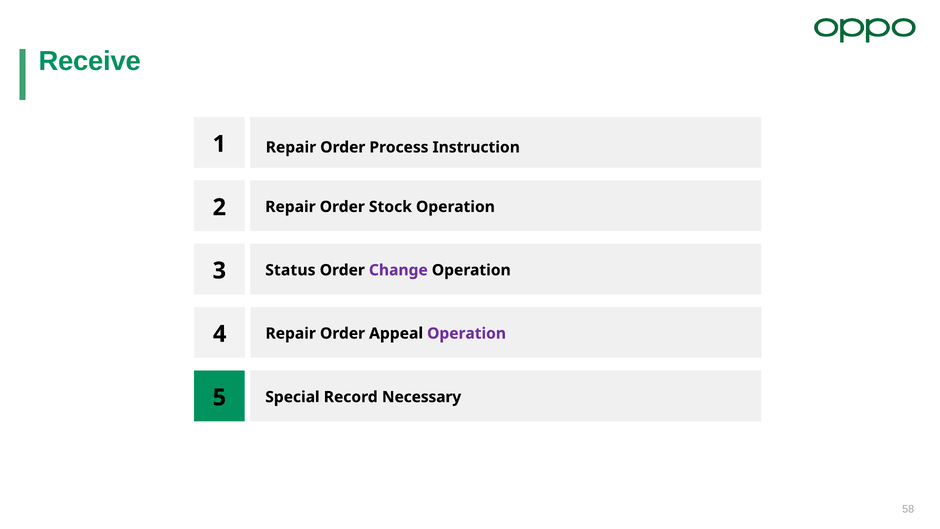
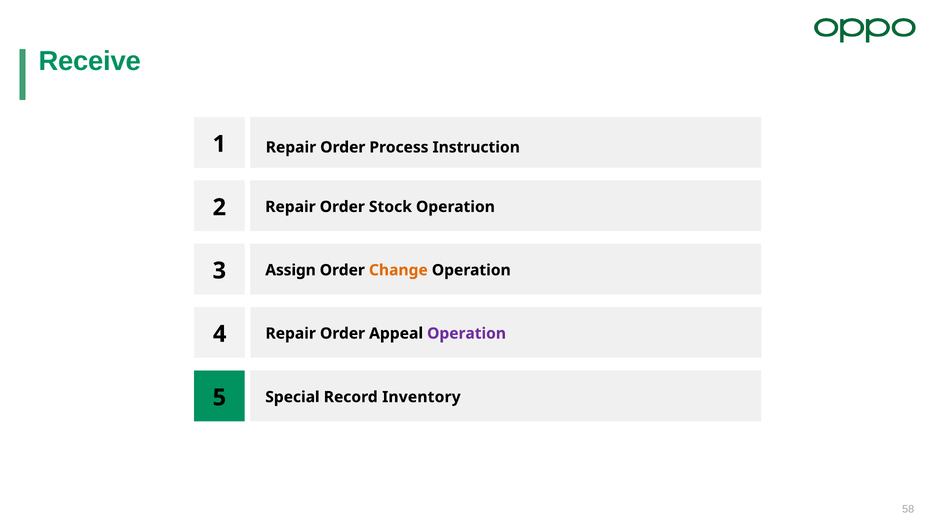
Status: Status -> Assign (291, 270)
Change colour: purple -> orange (398, 270)
Necessary: Necessary -> Inventory (421, 397)
